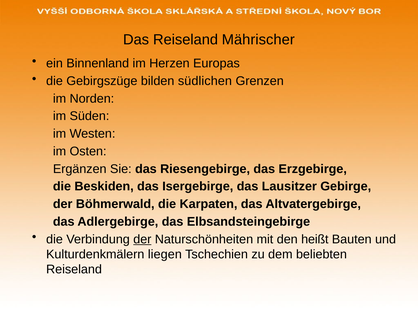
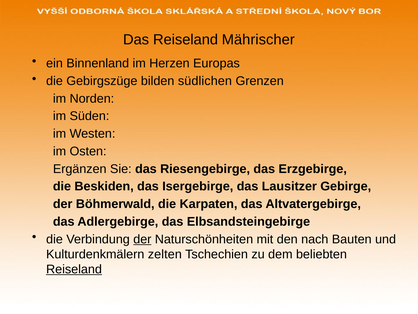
heißt: heißt -> nach (315, 239)
liegen: liegen -> zelten (165, 254)
Reiseland underline: none -> present (74, 269)
